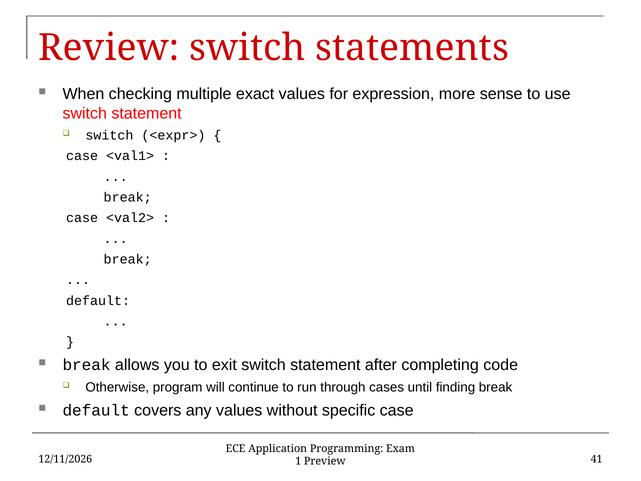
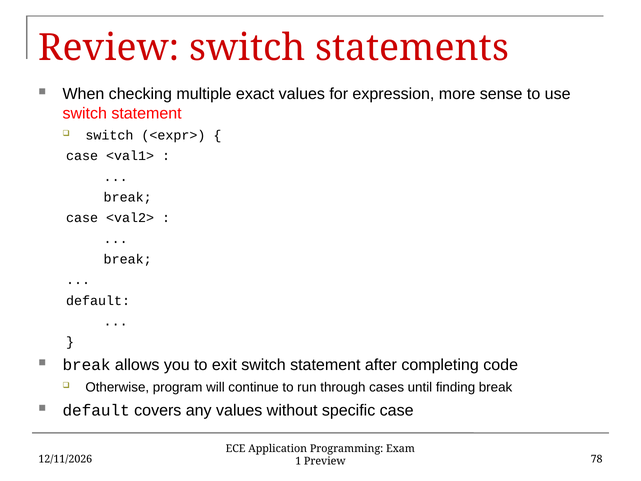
41: 41 -> 78 (597, 459)
